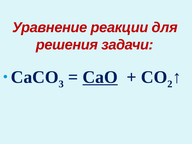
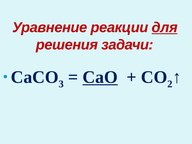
для underline: none -> present (165, 28)
